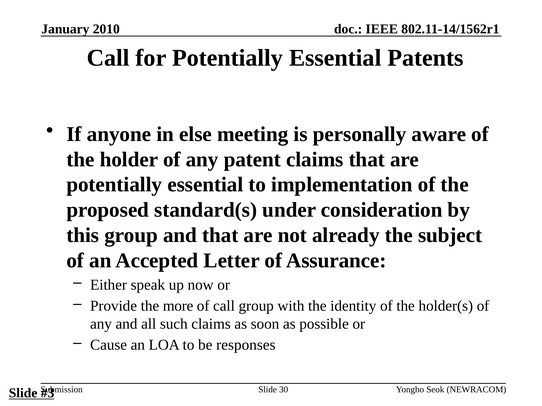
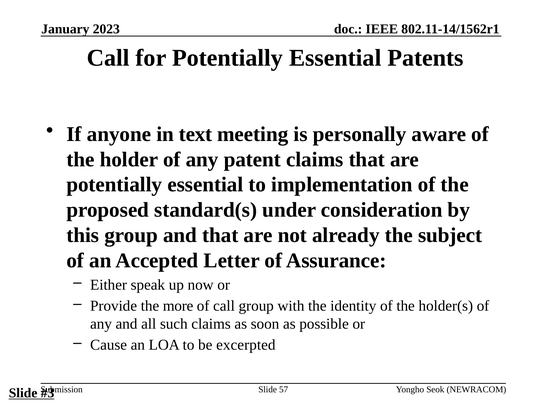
2010: 2010 -> 2023 (106, 29)
else: else -> text (196, 134)
responses: responses -> excerpted (246, 345)
30: 30 -> 57 (284, 390)
